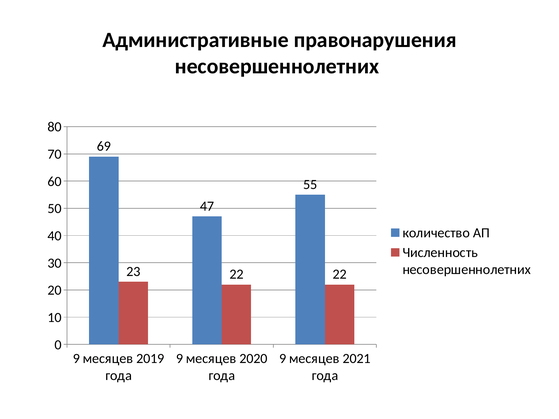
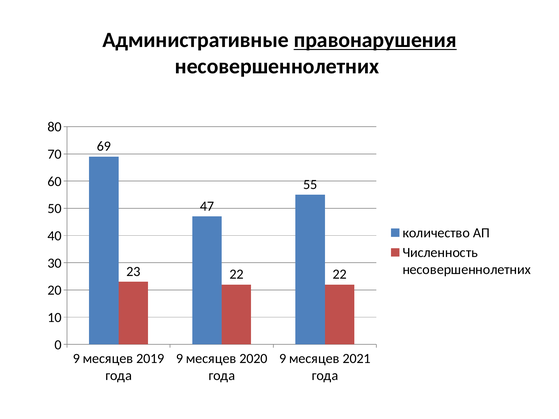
правонарушения underline: none -> present (375, 40)
